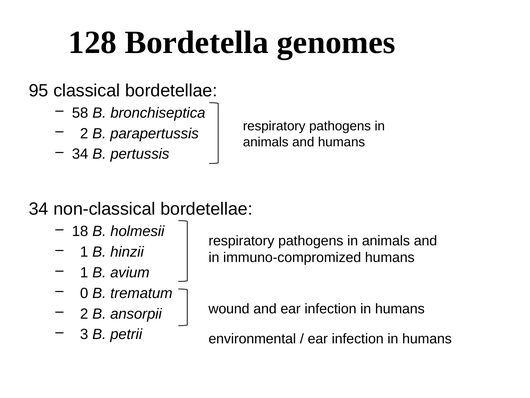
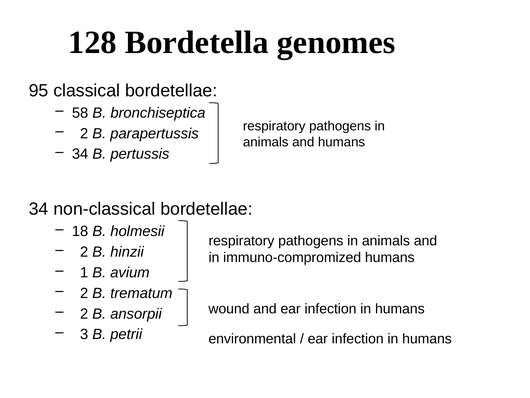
1: 1 -> 2 (84, 252)
0: 0 -> 2 (84, 293)
